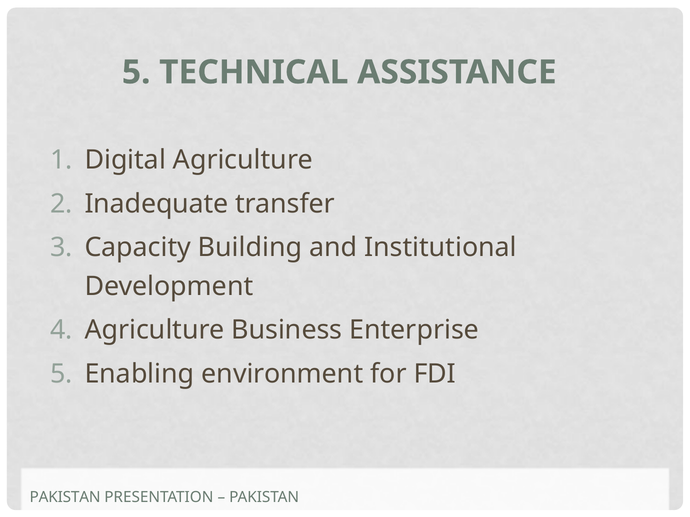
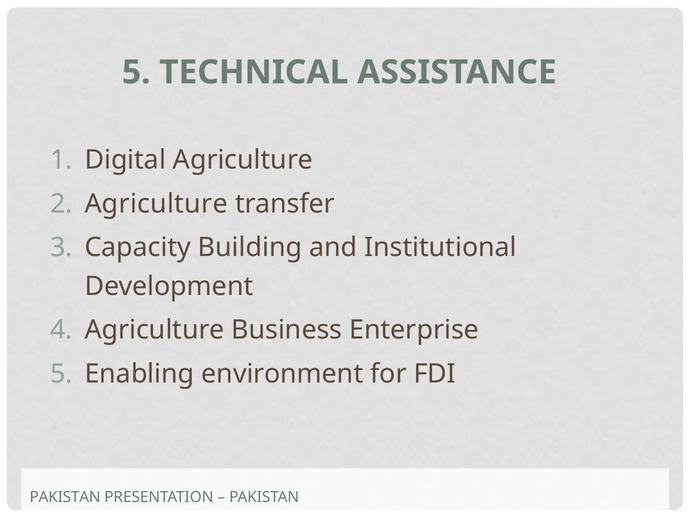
Inadequate: Inadequate -> Agriculture (156, 204)
